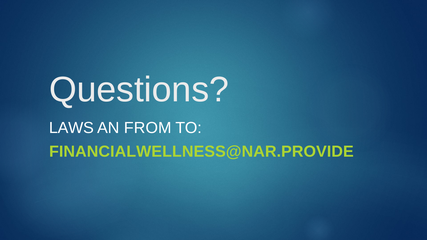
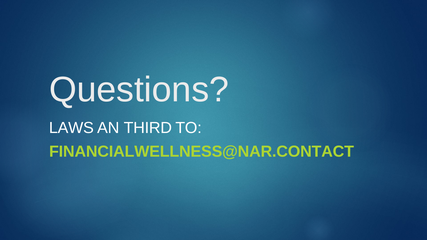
FROM: FROM -> THIRD (148, 128)
FINANCIALWELLNESS@NAR.PROVIDE: FINANCIALWELLNESS@NAR.PROVIDE -> FINANCIALWELLNESS@NAR.CONTACT (202, 152)
